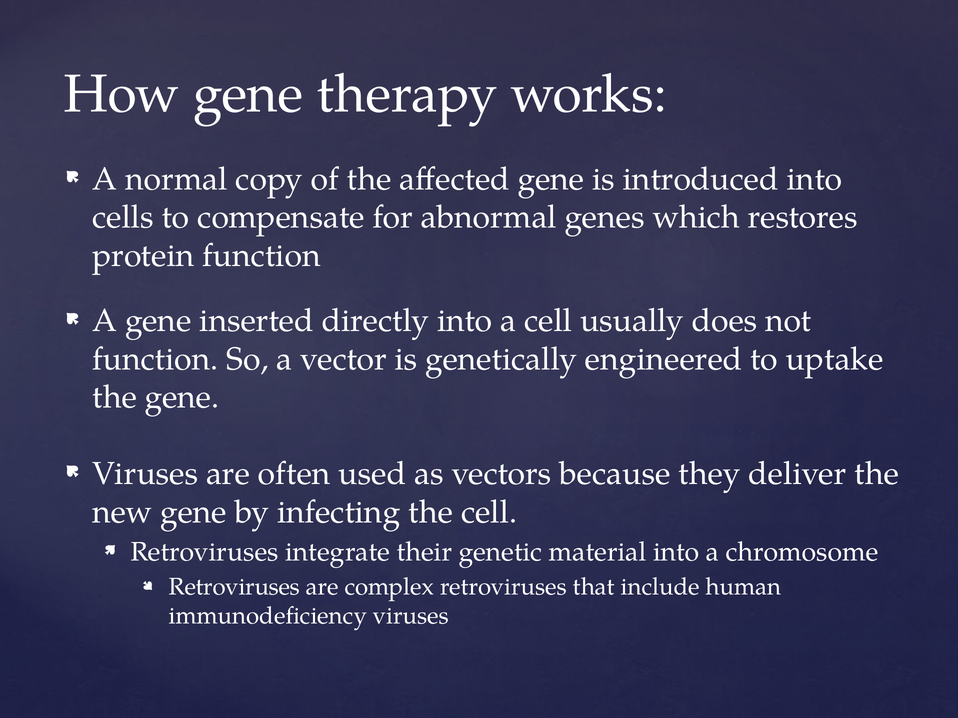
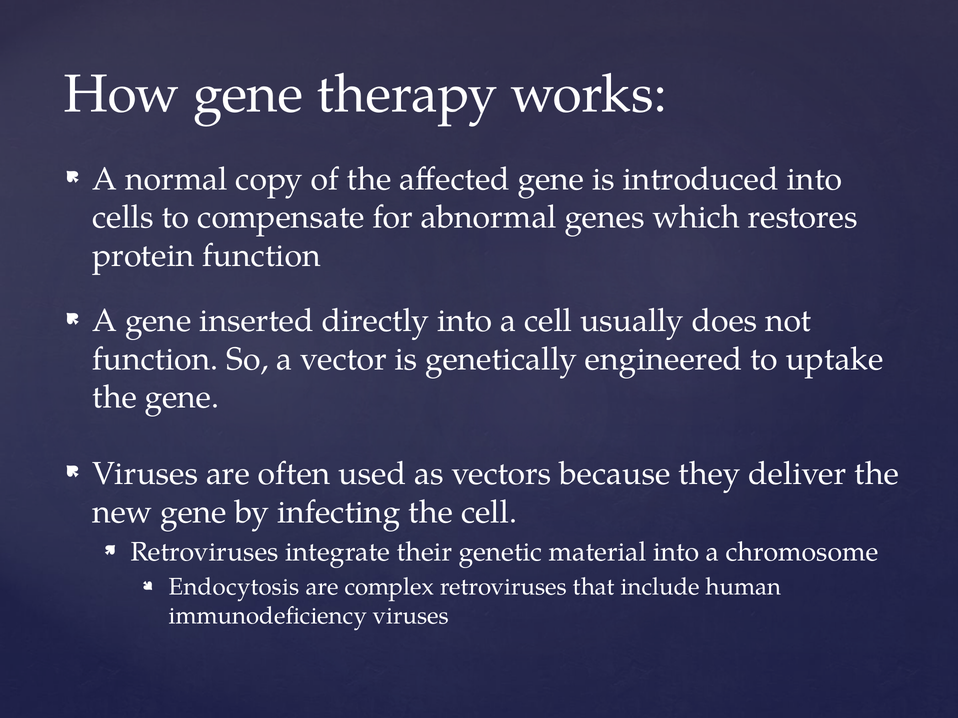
Retroviruses: Retroviruses -> Endocytosis (234, 587)
